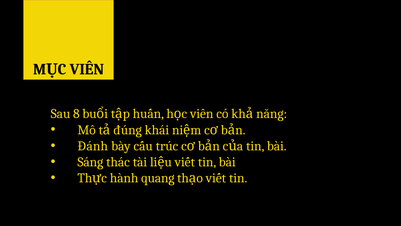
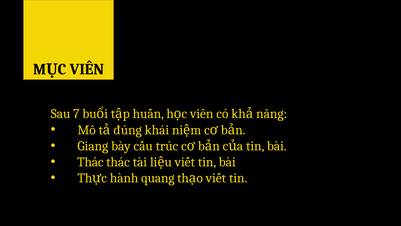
8: 8 -> 7 (76, 114)
Đánh: Đánh -> Giang (93, 146)
Sáng: Sáng -> Thác (90, 162)
